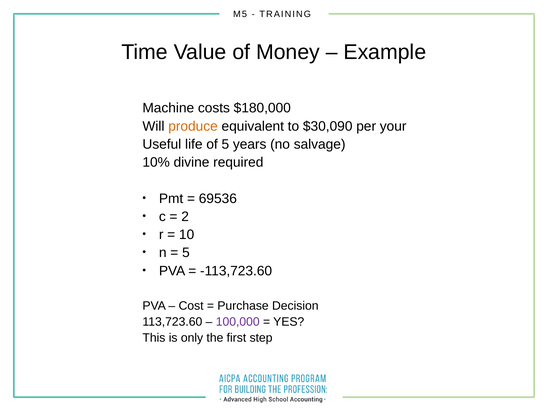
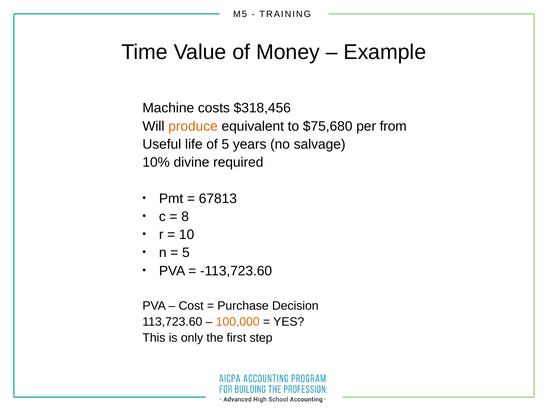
$180,000: $180,000 -> $318,456 (262, 108)
$30,090: $30,090 -> $75,680 (328, 126)
your: your -> from (393, 126)
69536: 69536 -> 67813 (218, 199)
2: 2 -> 8 (185, 217)
100,000 colour: purple -> orange (238, 322)
